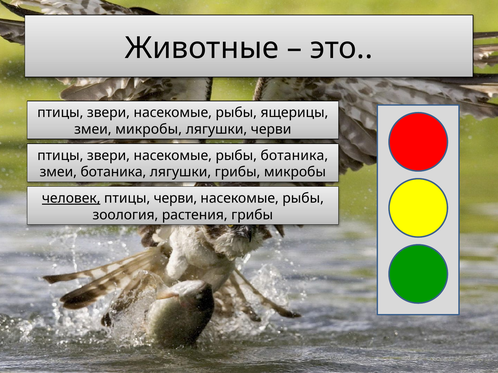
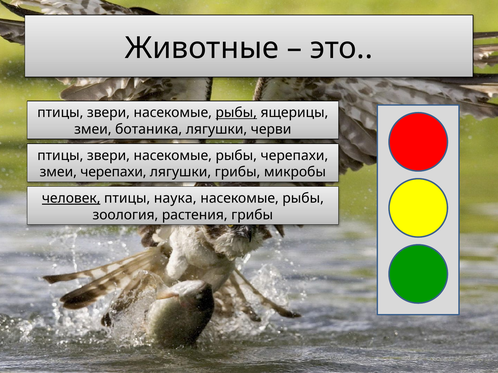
рыбы underline: none -> present (236, 113)
змеи микробы: микробы -> ботаника (149, 129)
рыбы ботаника: ботаника -> черепахи (294, 156)
змеи ботаника: ботаника -> черепахи (113, 172)
птицы черви: черви -> наука (175, 198)
